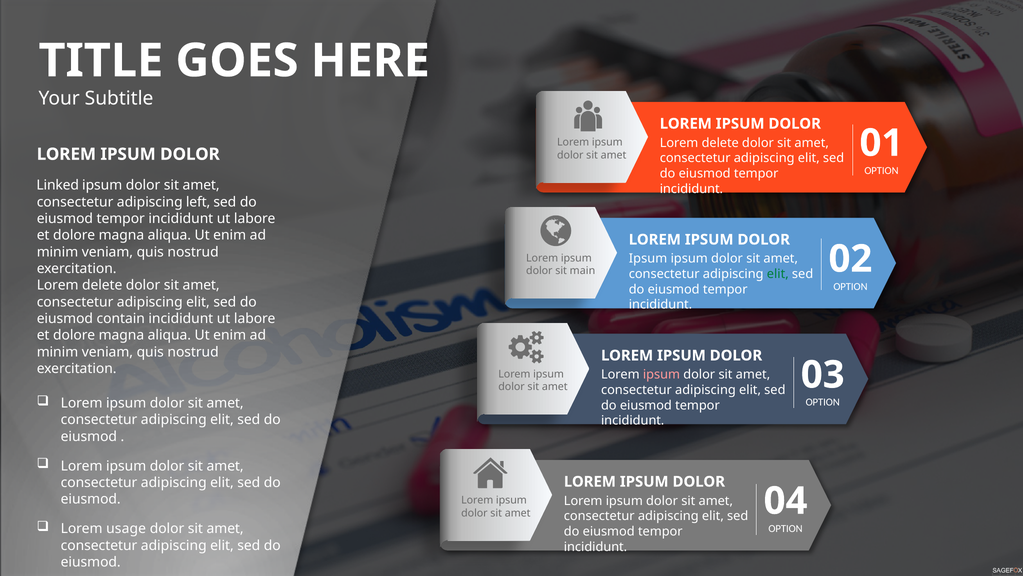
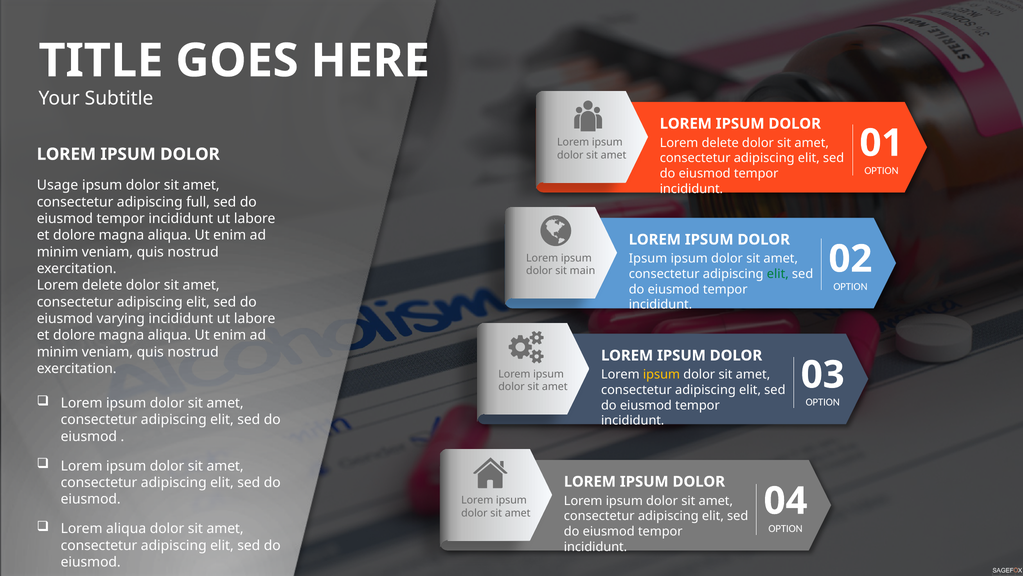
Linked: Linked -> Usage (58, 185)
left: left -> full (198, 202)
contain: contain -> varying (121, 318)
ipsum colour: pink -> yellow (661, 374)
Lorem usage: usage -> aliqua (126, 528)
